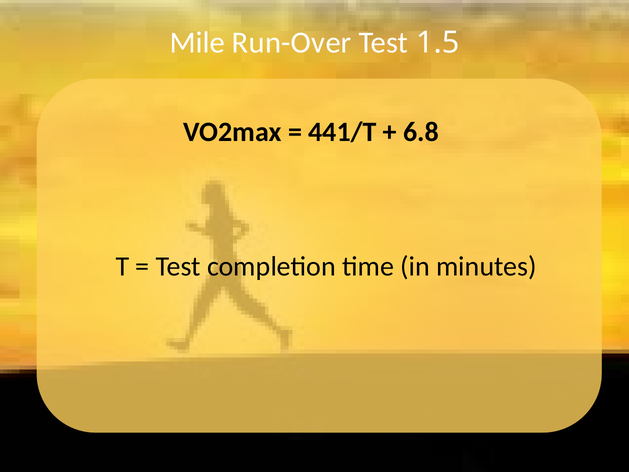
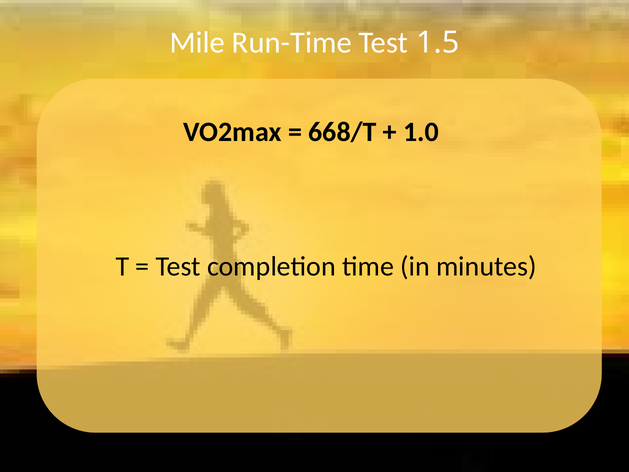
Run-Over: Run-Over -> Run-Time (292, 43)
441/T: 441/T -> 668/T (342, 132)
6.8: 6.8 -> 1.0 (421, 132)
